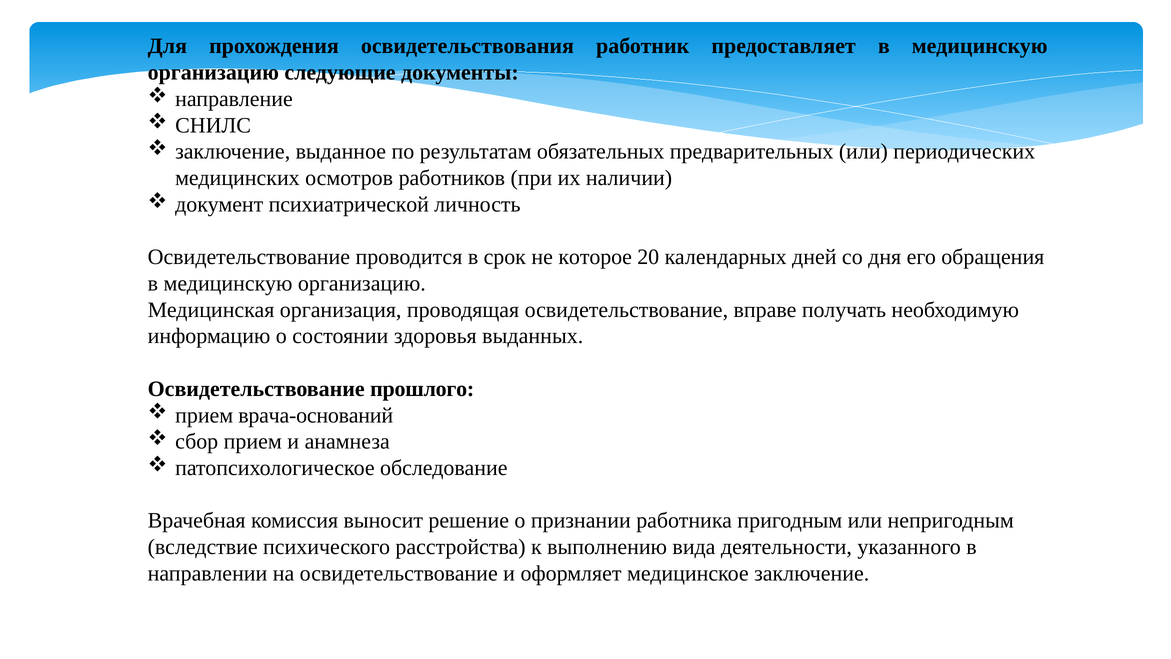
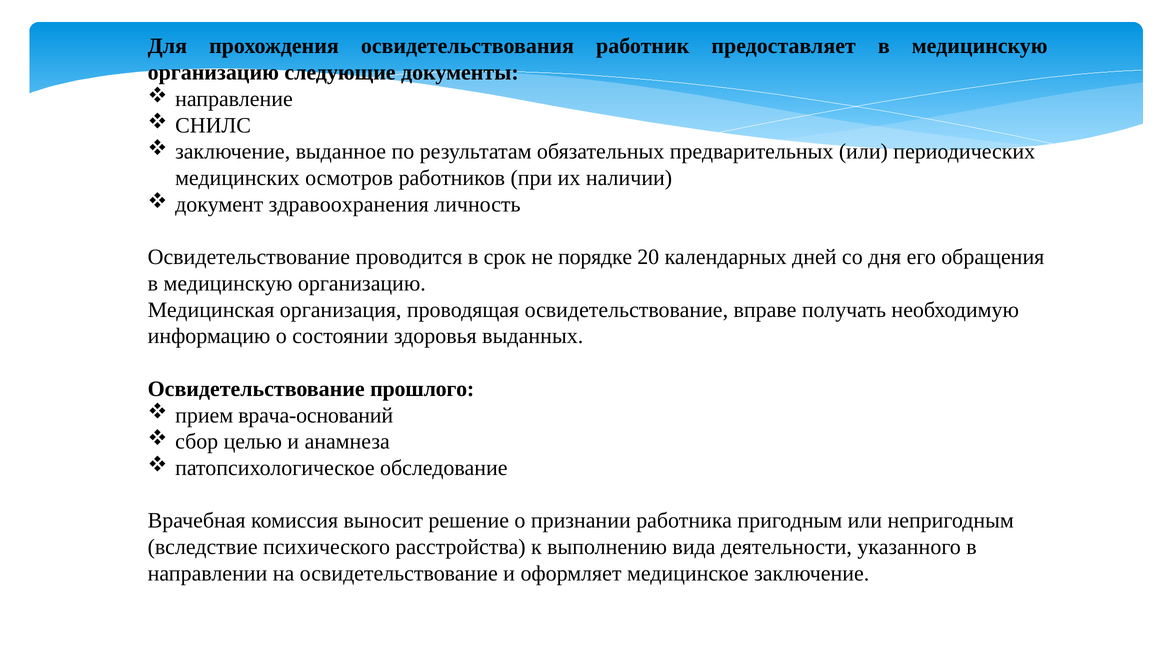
психиатрической: психиатрической -> здравоохранения (349, 204)
которое: которое -> порядке (595, 257)
сбор прием: прием -> целью (253, 441)
